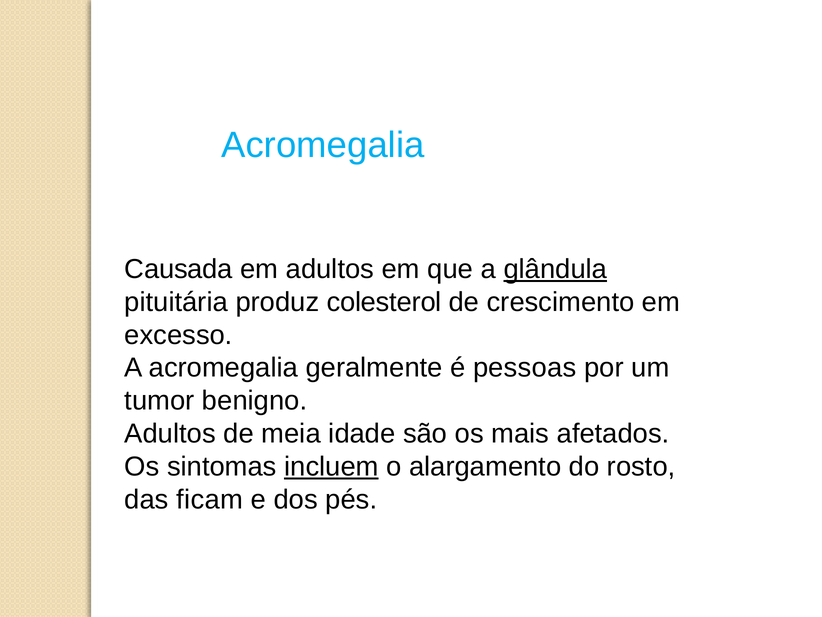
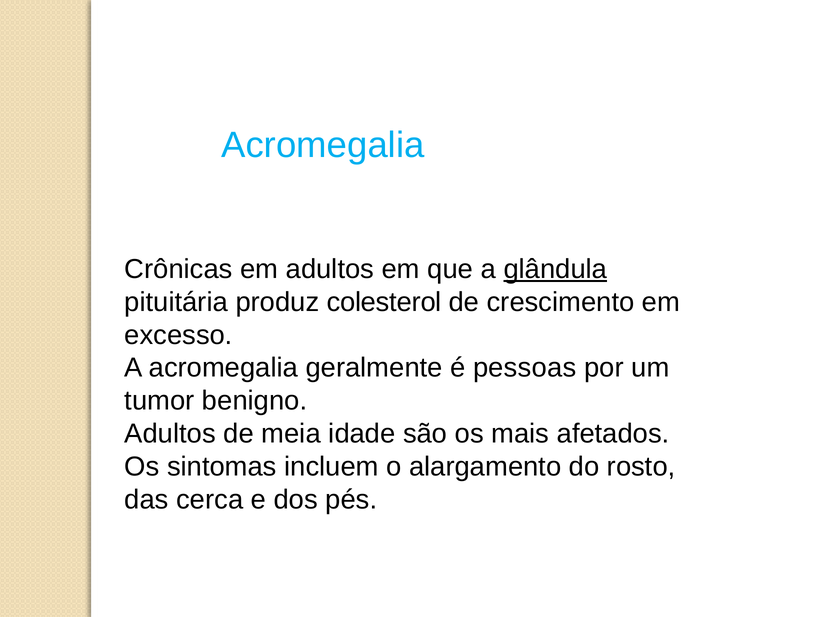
Causada: Causada -> Crônicas (178, 269)
incluem underline: present -> none (331, 466)
ficam: ficam -> cerca (210, 499)
